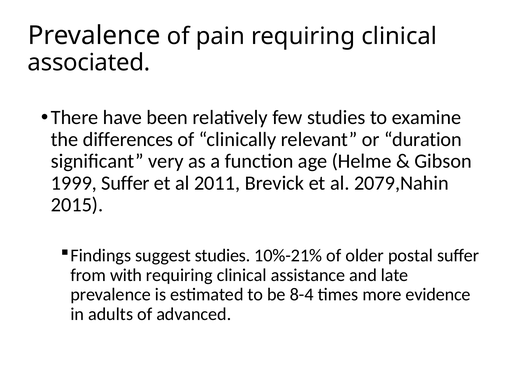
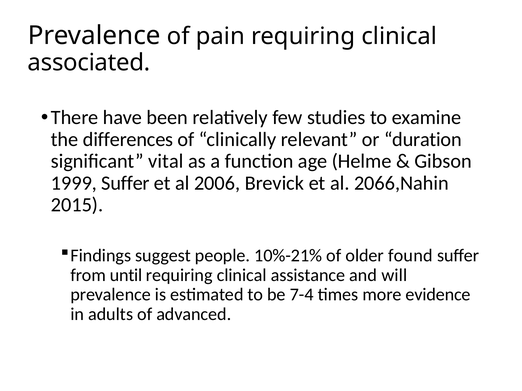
very: very -> vital (166, 161)
2011: 2011 -> 2006 (217, 183)
2079,Nahin: 2079,Nahin -> 2066,Nahin (401, 183)
suggest studies: studies -> people (223, 256)
postal: postal -> found (410, 256)
with: with -> until (126, 275)
late: late -> will (394, 275)
8-4: 8-4 -> 7-4 (302, 295)
